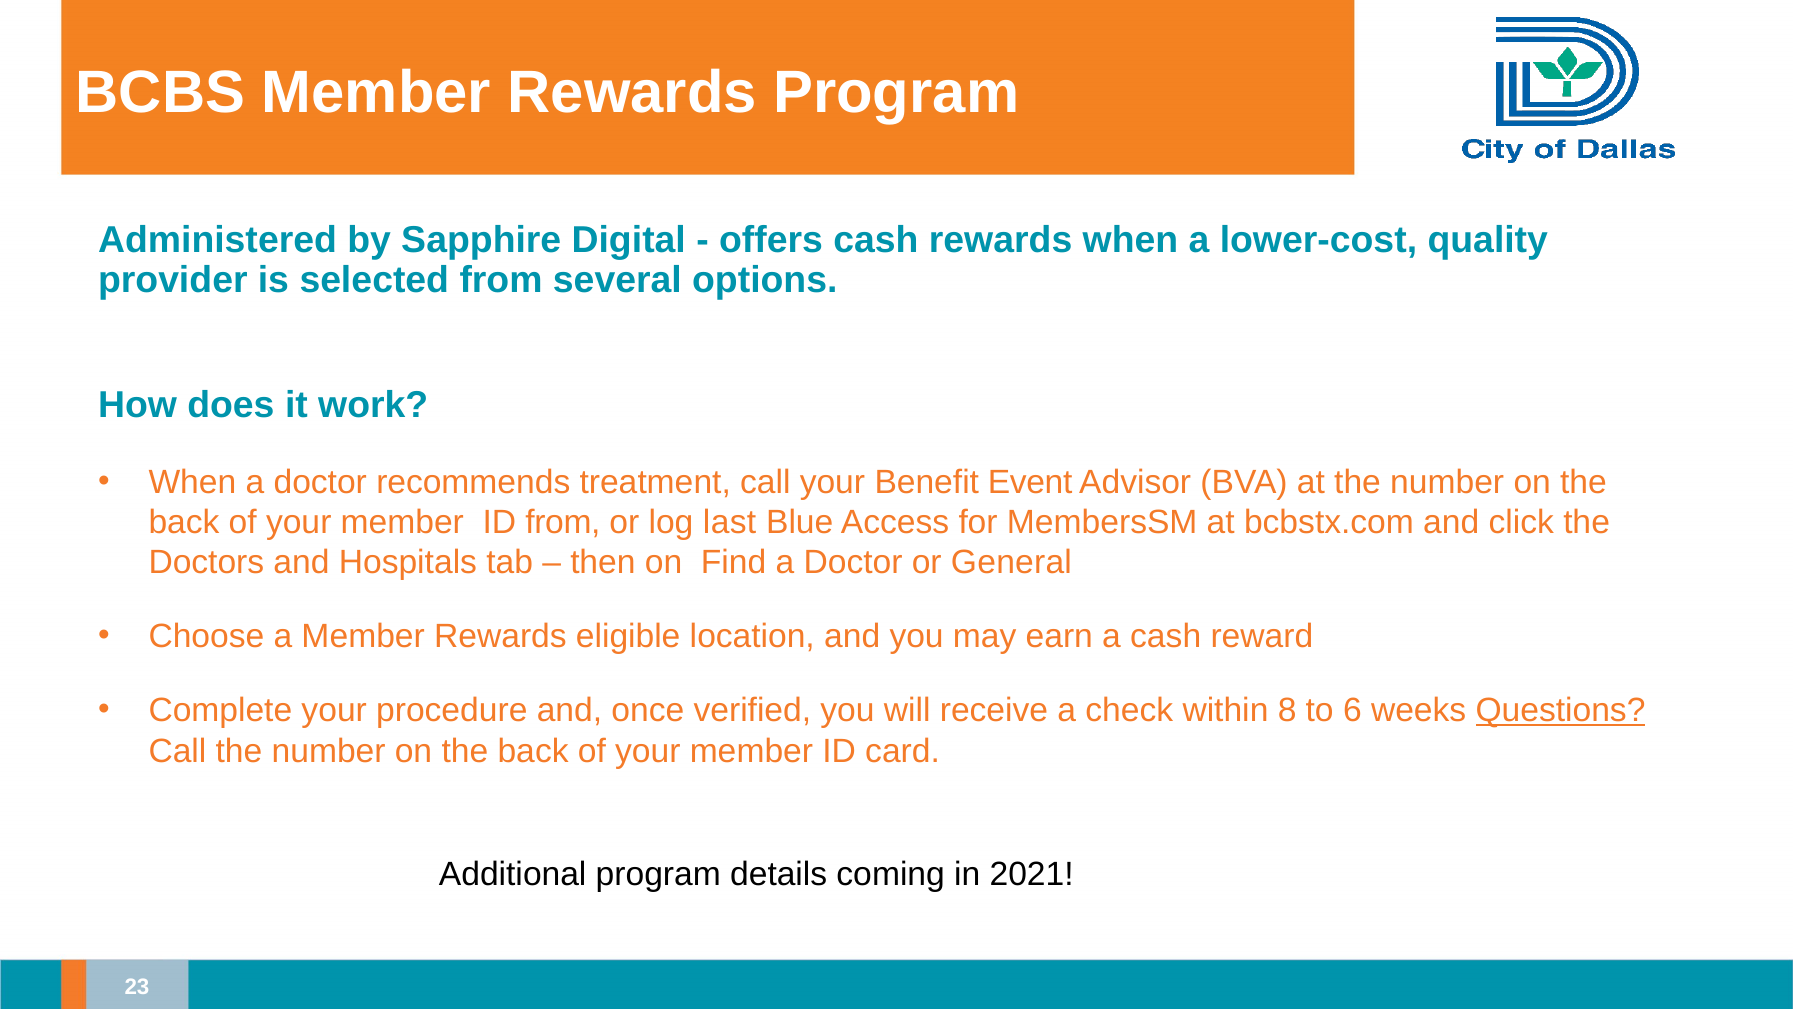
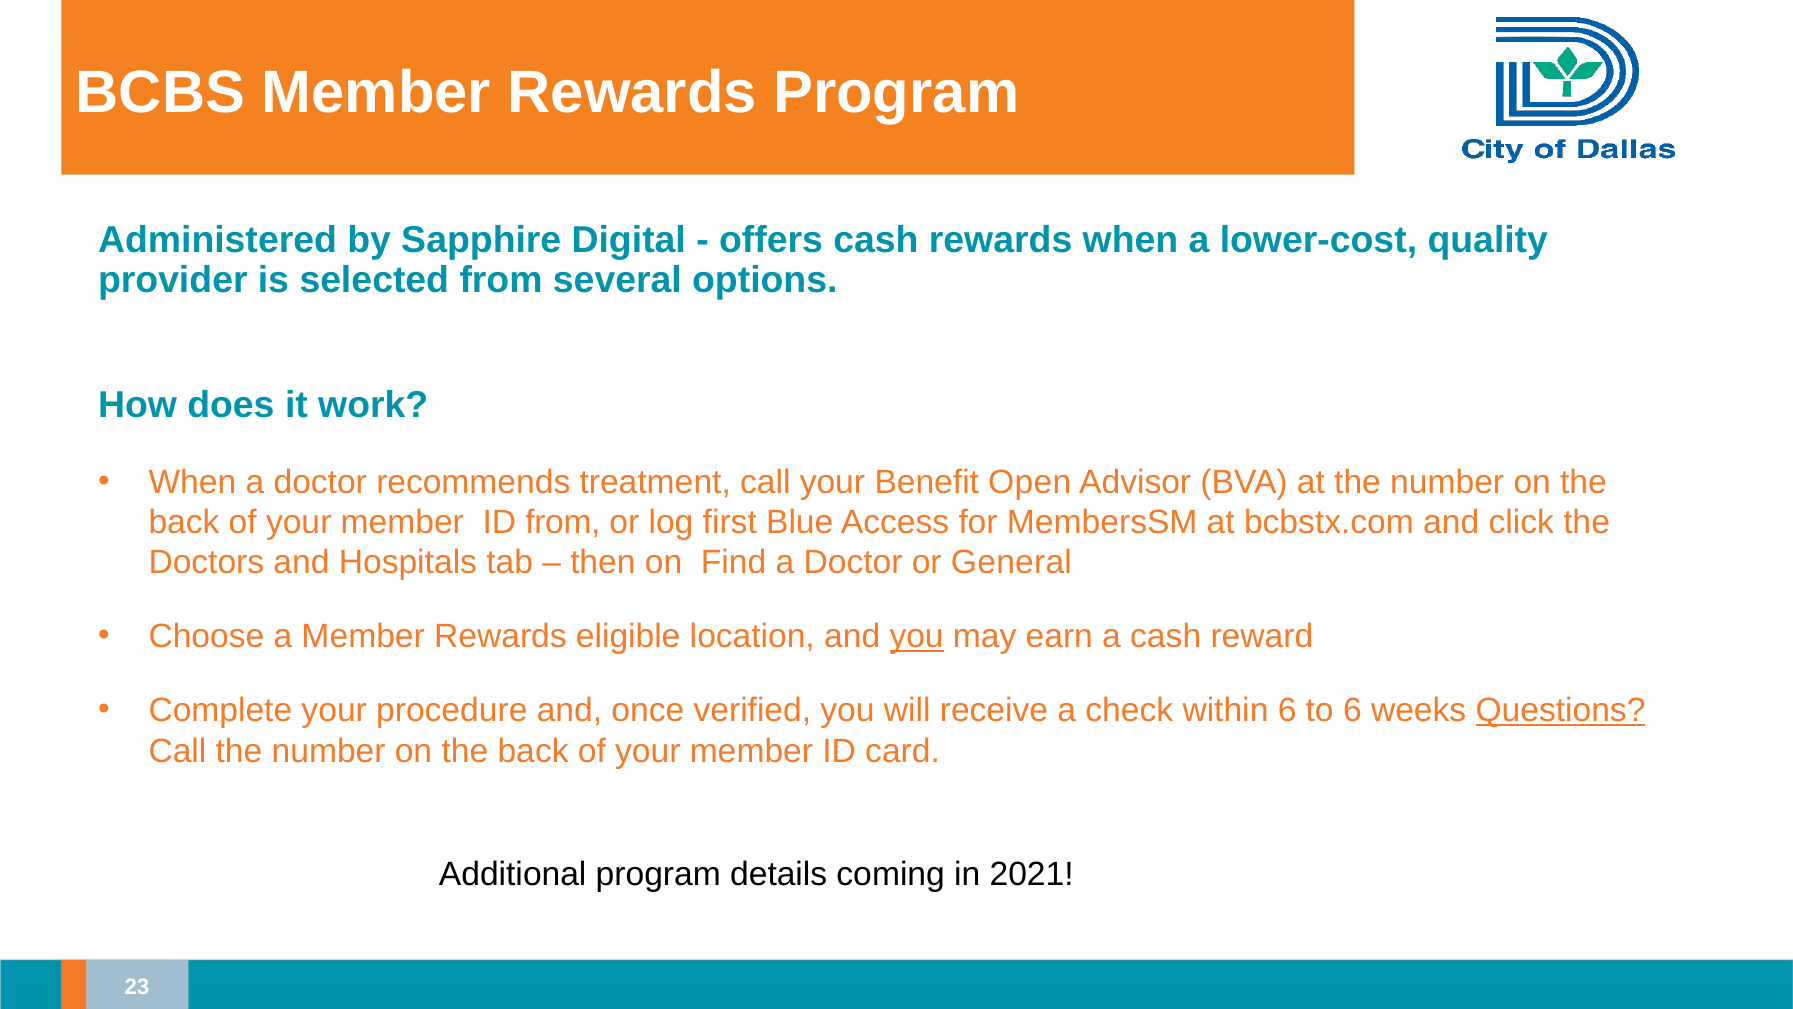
Event: Event -> Open (1030, 482)
last: last -> first (730, 522)
you underline: none -> present (917, 637)
within 8: 8 -> 6 (1287, 711)
